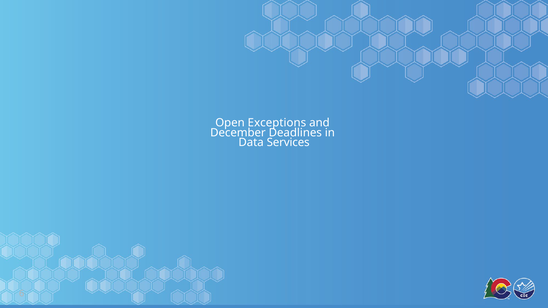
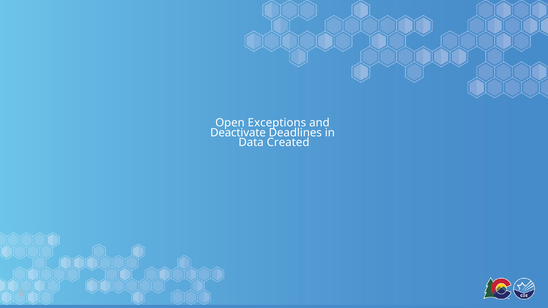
December: December -> Deactivate (238, 133)
Services: Services -> Created (288, 143)
